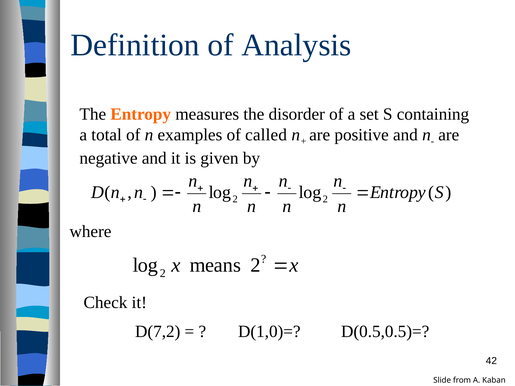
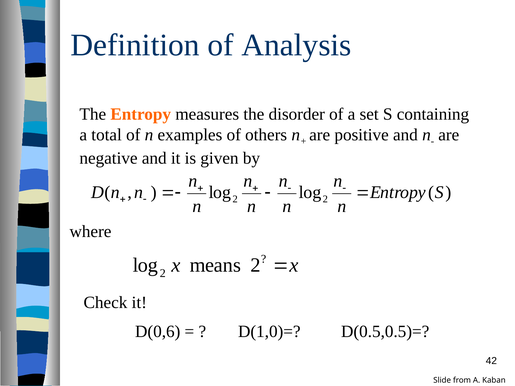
called: called -> others (266, 135)
D(7,2: D(7,2 -> D(0,6 (158, 332)
